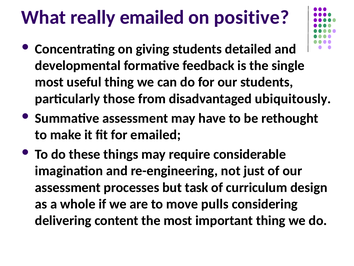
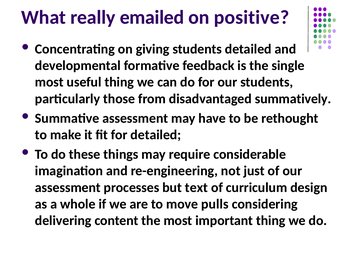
ubiquitously: ubiquitously -> summatively (293, 99)
for emailed: emailed -> detailed (156, 135)
task: task -> text (196, 187)
